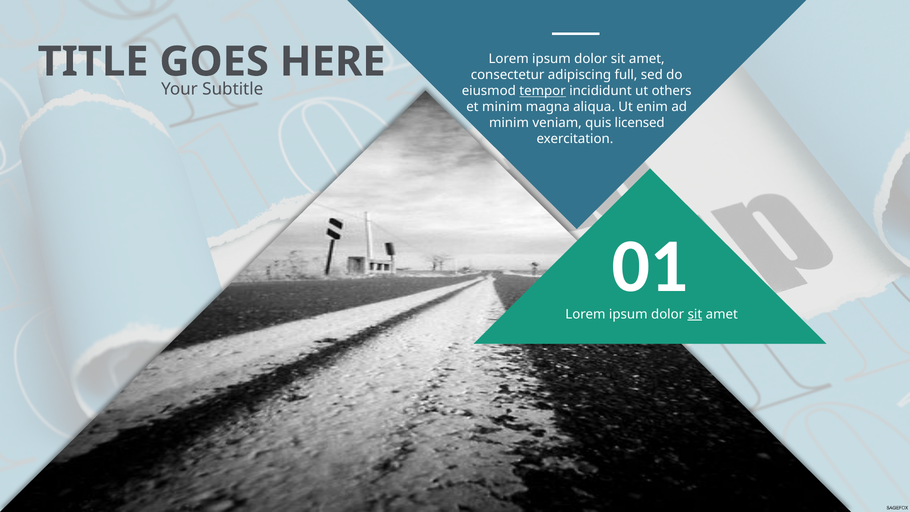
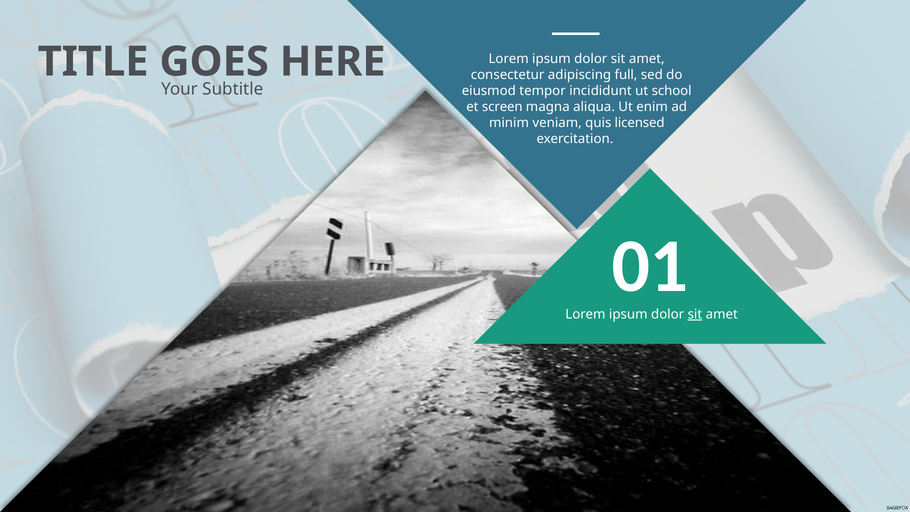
tempor underline: present -> none (543, 91)
others: others -> school (672, 91)
et minim: minim -> screen (502, 107)
